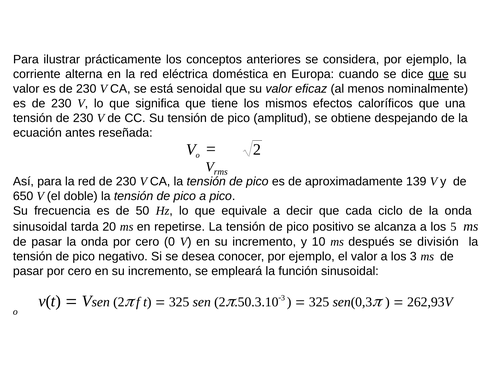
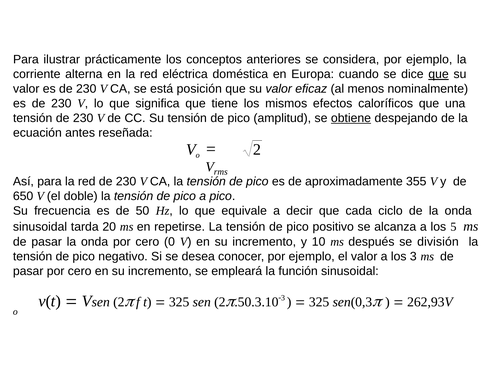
senoidal: senoidal -> posición (199, 89)
obtiene underline: none -> present (351, 118)
139: 139 -> 355 (416, 182)
